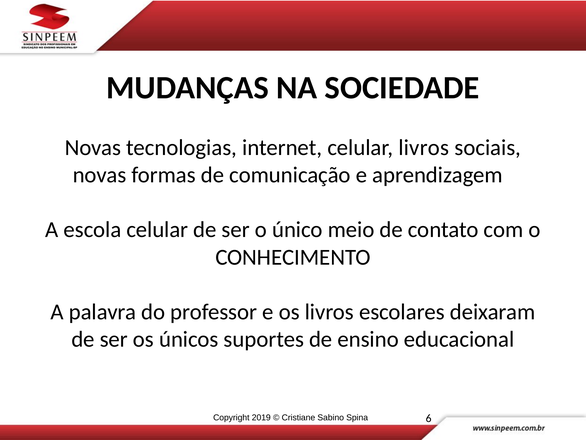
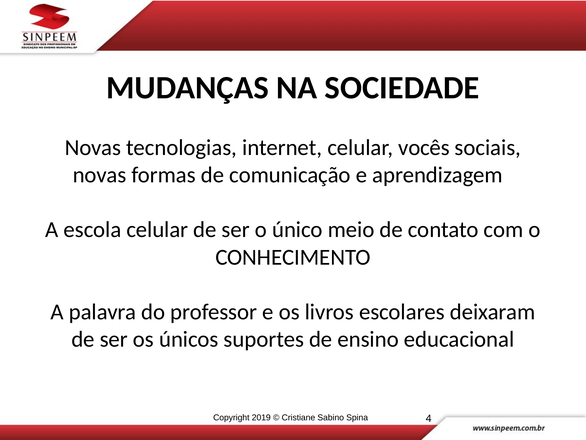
celular livros: livros -> vocês (424, 147)
6: 6 -> 4 (429, 418)
